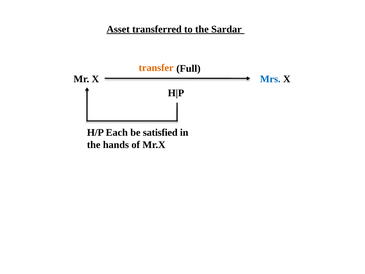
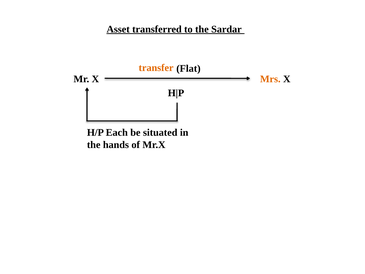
Full: Full -> Flat (188, 69)
Mrs colour: blue -> orange (270, 79)
satisfied: satisfied -> situated (160, 132)
